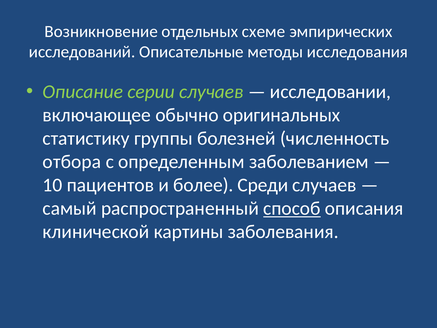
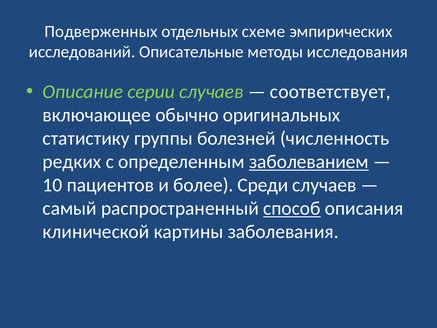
Возникновение: Возникновение -> Подверженных (101, 31)
исследовании: исследовании -> соответствует (330, 92)
отбора: отбора -> редких (72, 162)
заболеванием underline: none -> present (309, 162)
